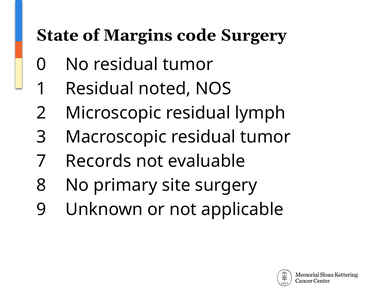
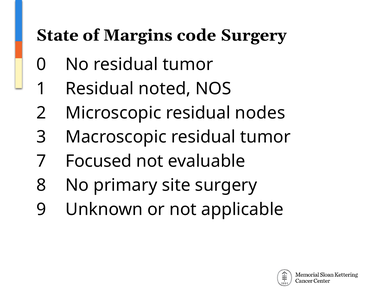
lymph: lymph -> nodes (260, 113)
Records: Records -> Focused (99, 161)
